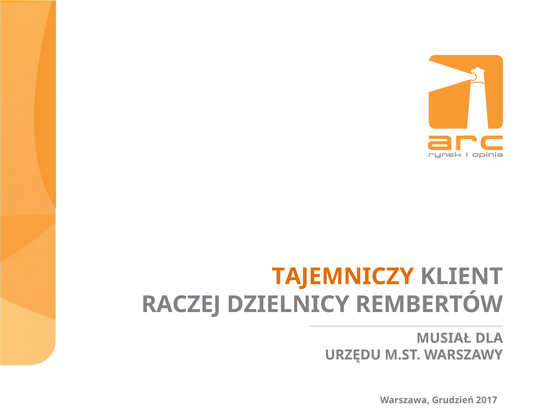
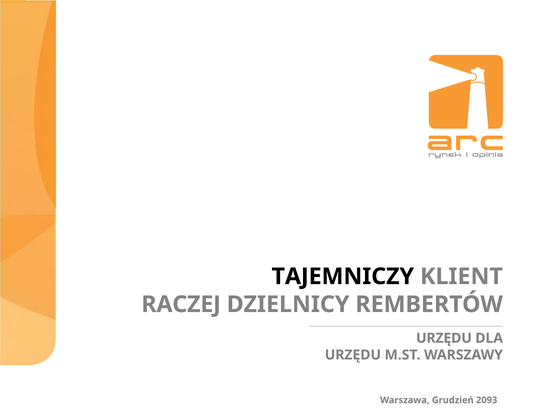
TAJEMNICZY colour: orange -> black (343, 276)
MUSIAŁ: MUSIAŁ -> URZĘDU (444, 338)
2017: 2017 -> 2093 (487, 400)
